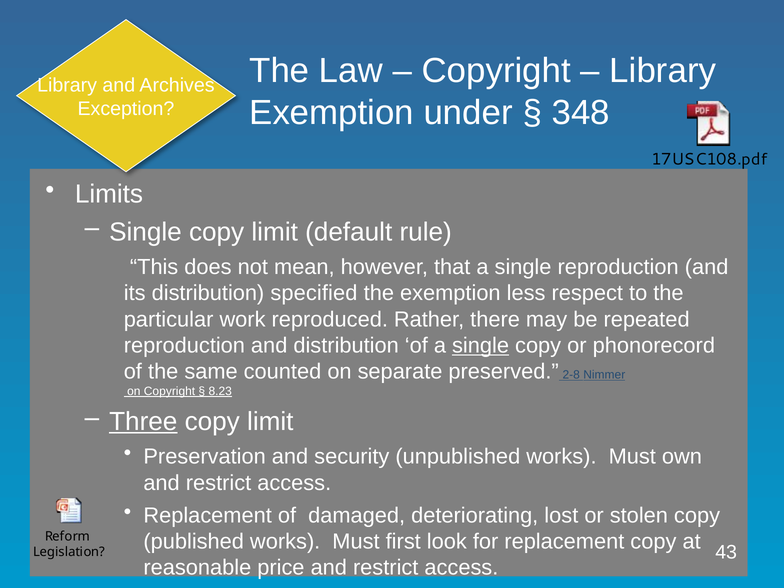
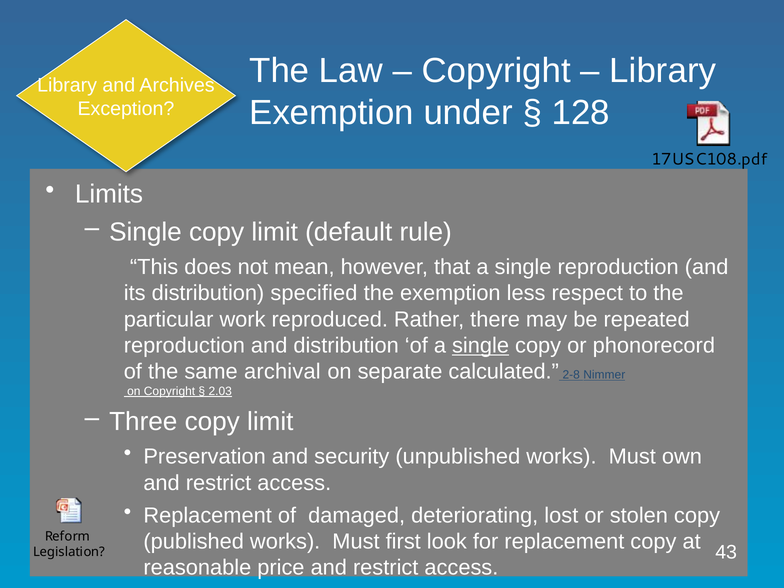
348: 348 -> 128 (581, 113)
counted: counted -> archival (282, 372)
preserved: preserved -> calculated (504, 372)
8.23: 8.23 -> 2.03 (220, 391)
Three underline: present -> none (143, 422)
